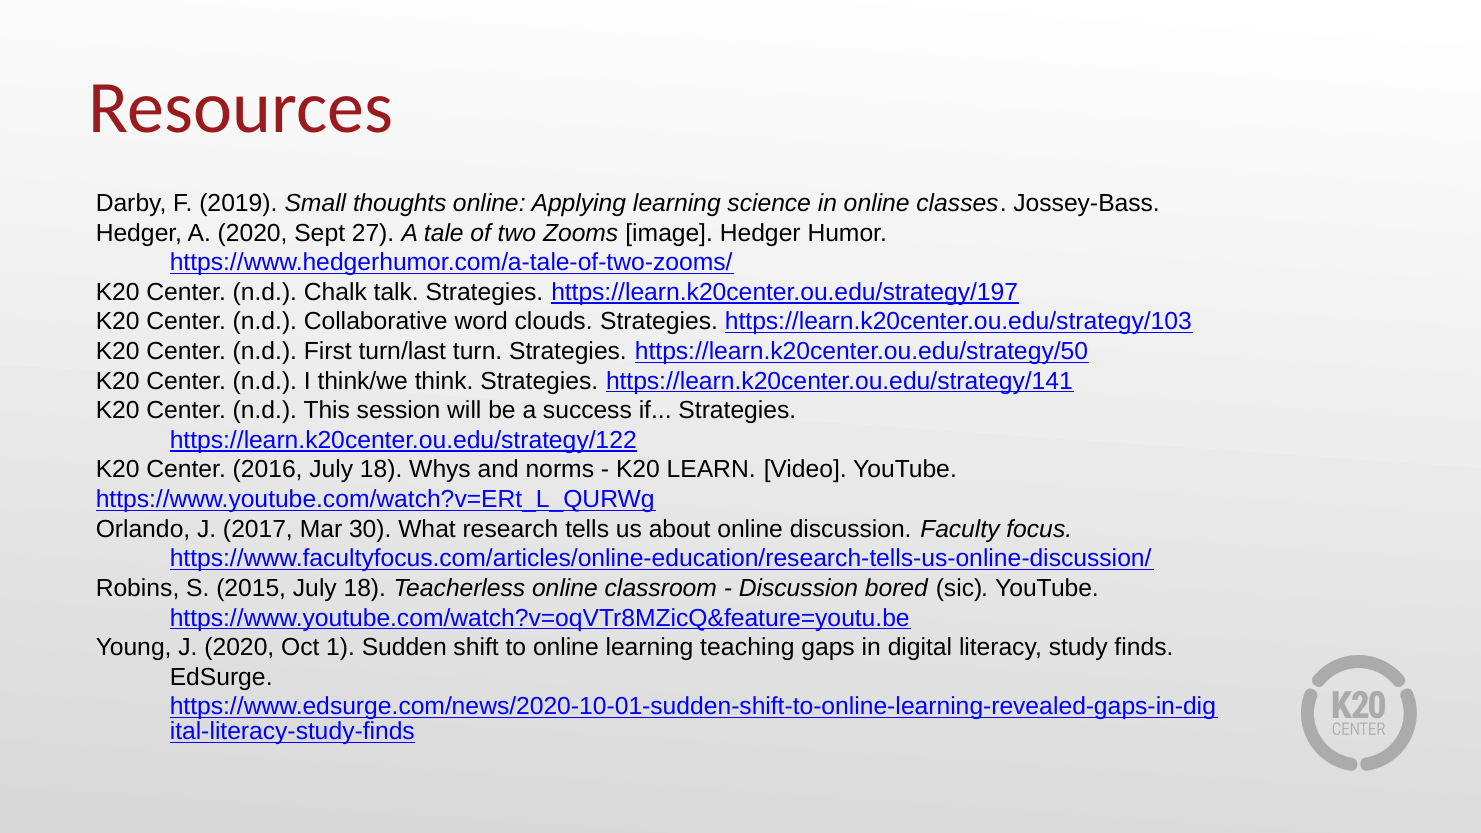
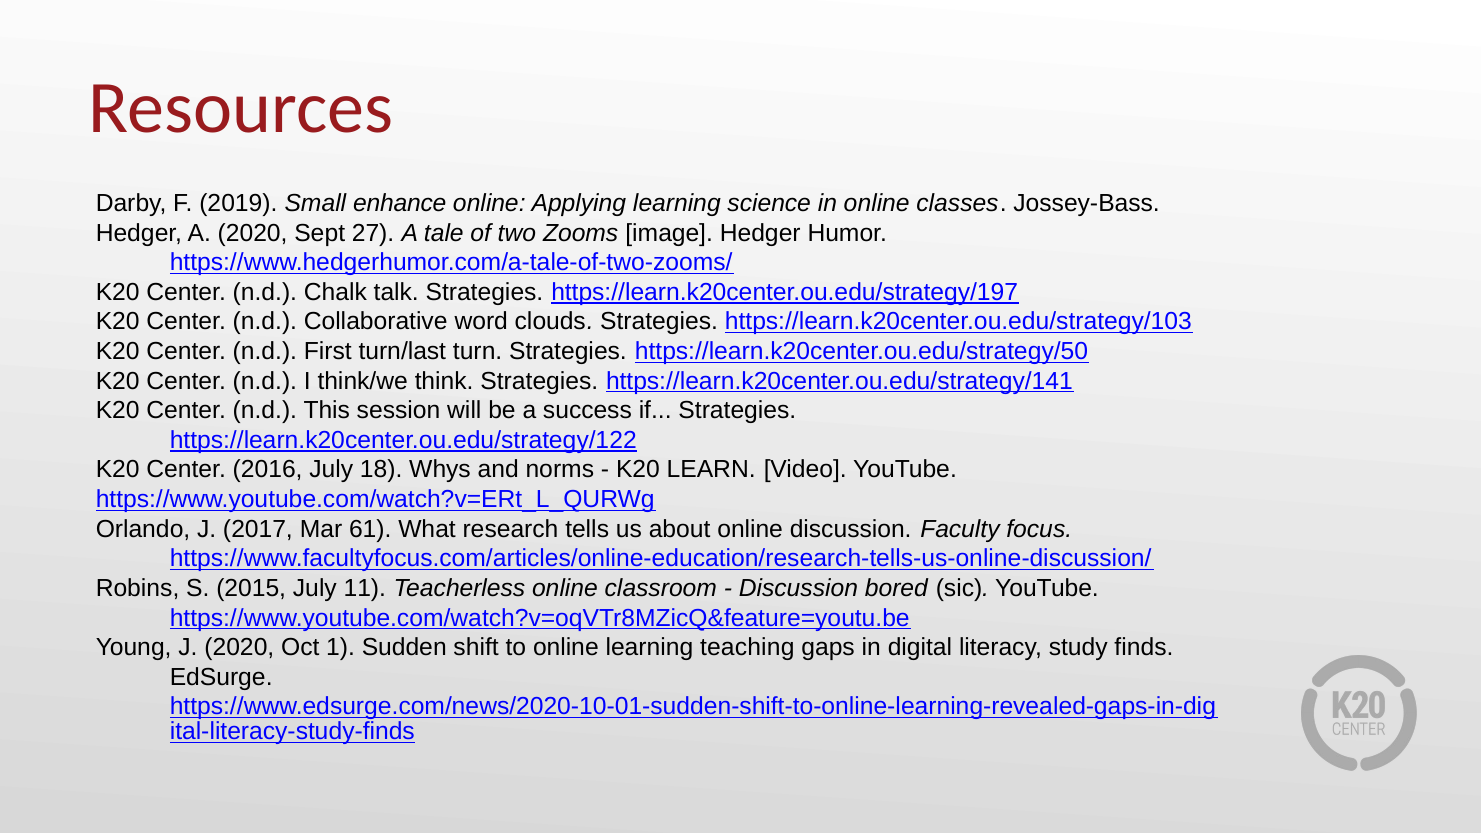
thoughts: thoughts -> enhance (400, 203)
30: 30 -> 61 (370, 529)
2015 July 18: 18 -> 11 (365, 588)
